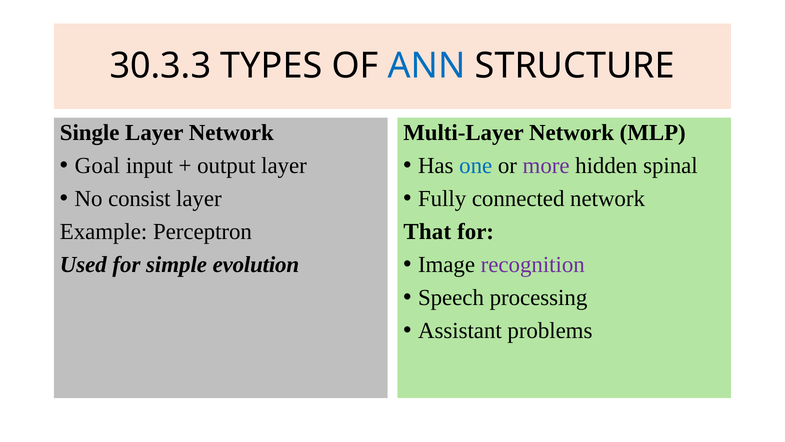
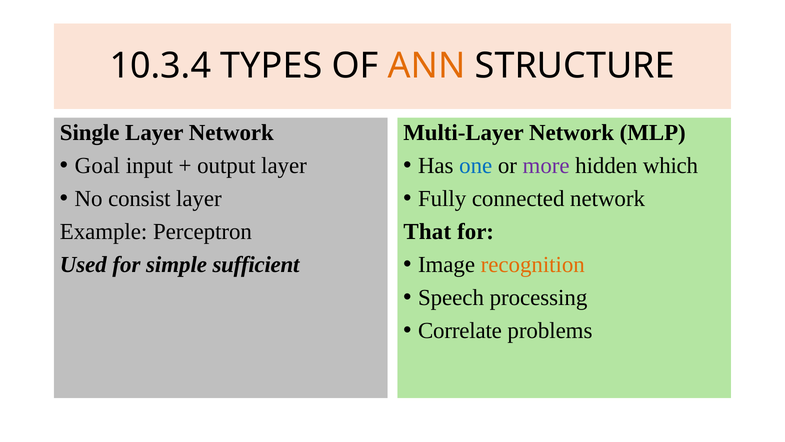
30.3.3: 30.3.3 -> 10.3.4 (160, 66)
ANN colour: blue -> orange (427, 66)
spinal: spinal -> which (670, 166)
recognition colour: purple -> orange (533, 264)
evolution: evolution -> sufficient (256, 264)
Assistant: Assistant -> Correlate (460, 330)
